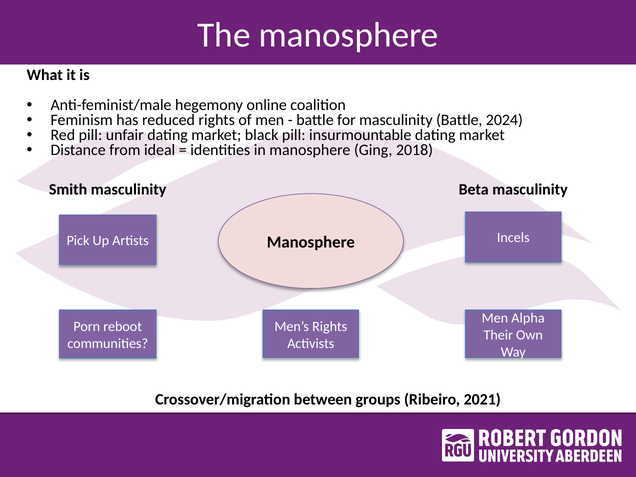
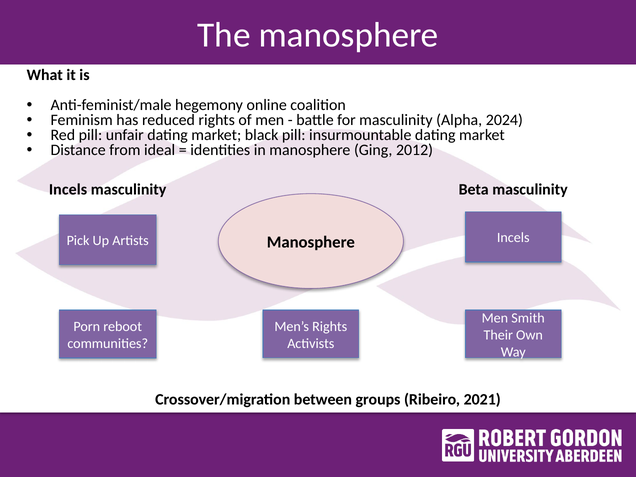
masculinity Battle: Battle -> Alpha (459, 120)
2018: 2018 -> 2012 (415, 150)
Smith: Smith -> Incels (68, 189)
Alpha: Alpha -> Smith (528, 318)
